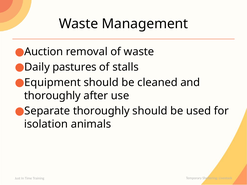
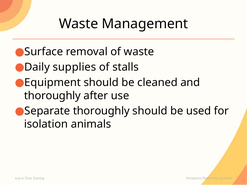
Auction: Auction -> Surface (44, 52)
pastures: pastures -> supplies (74, 67)
